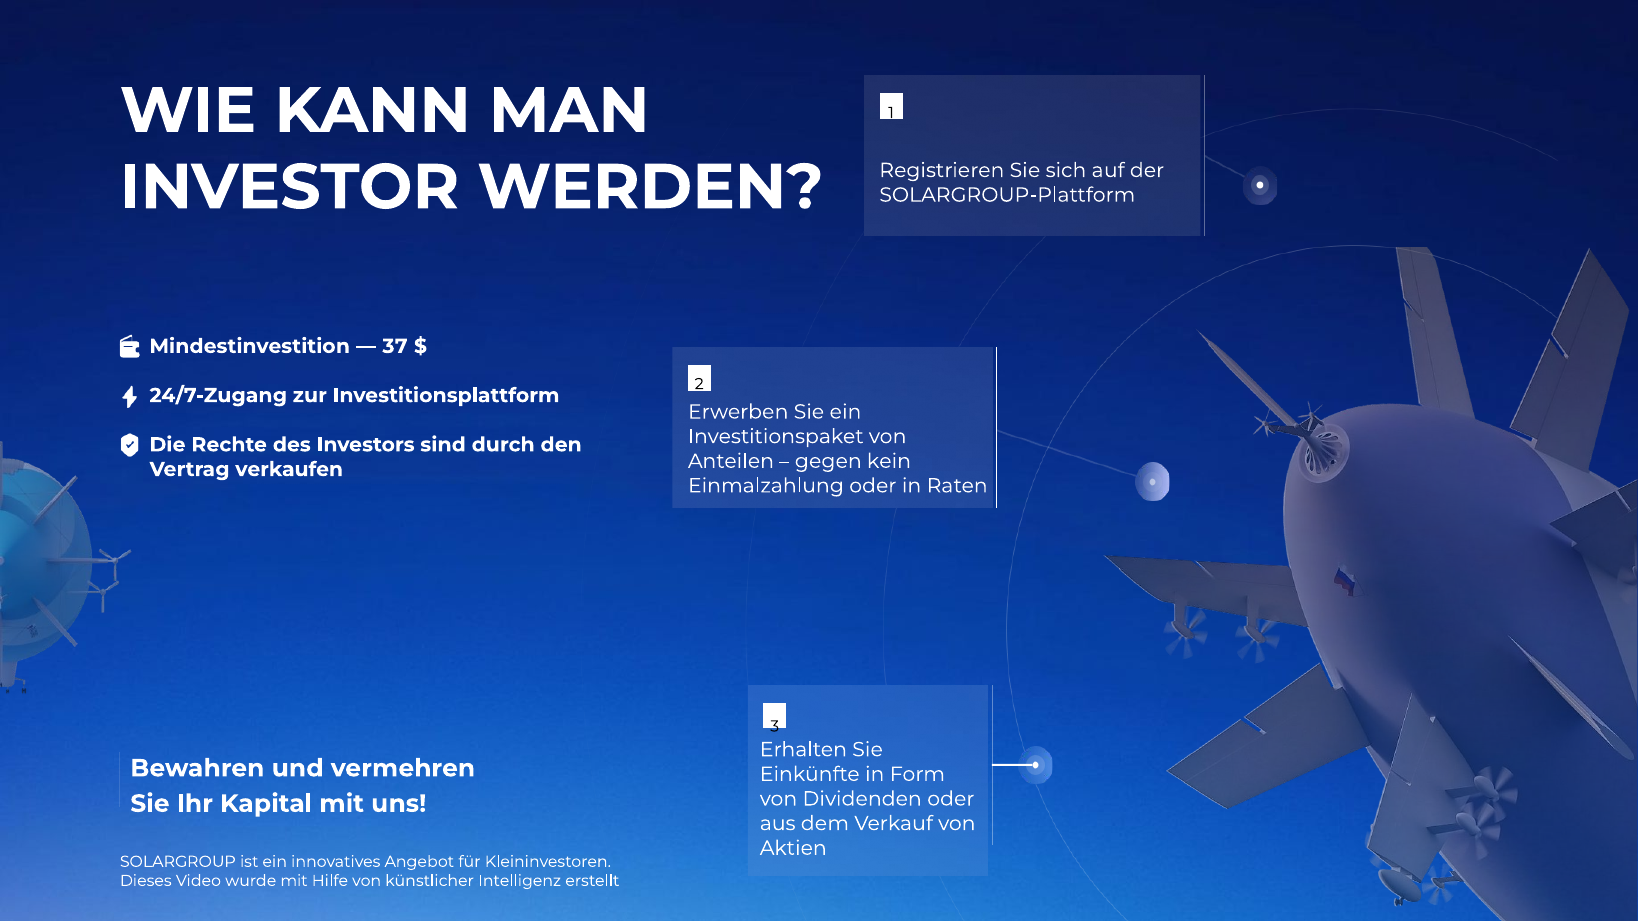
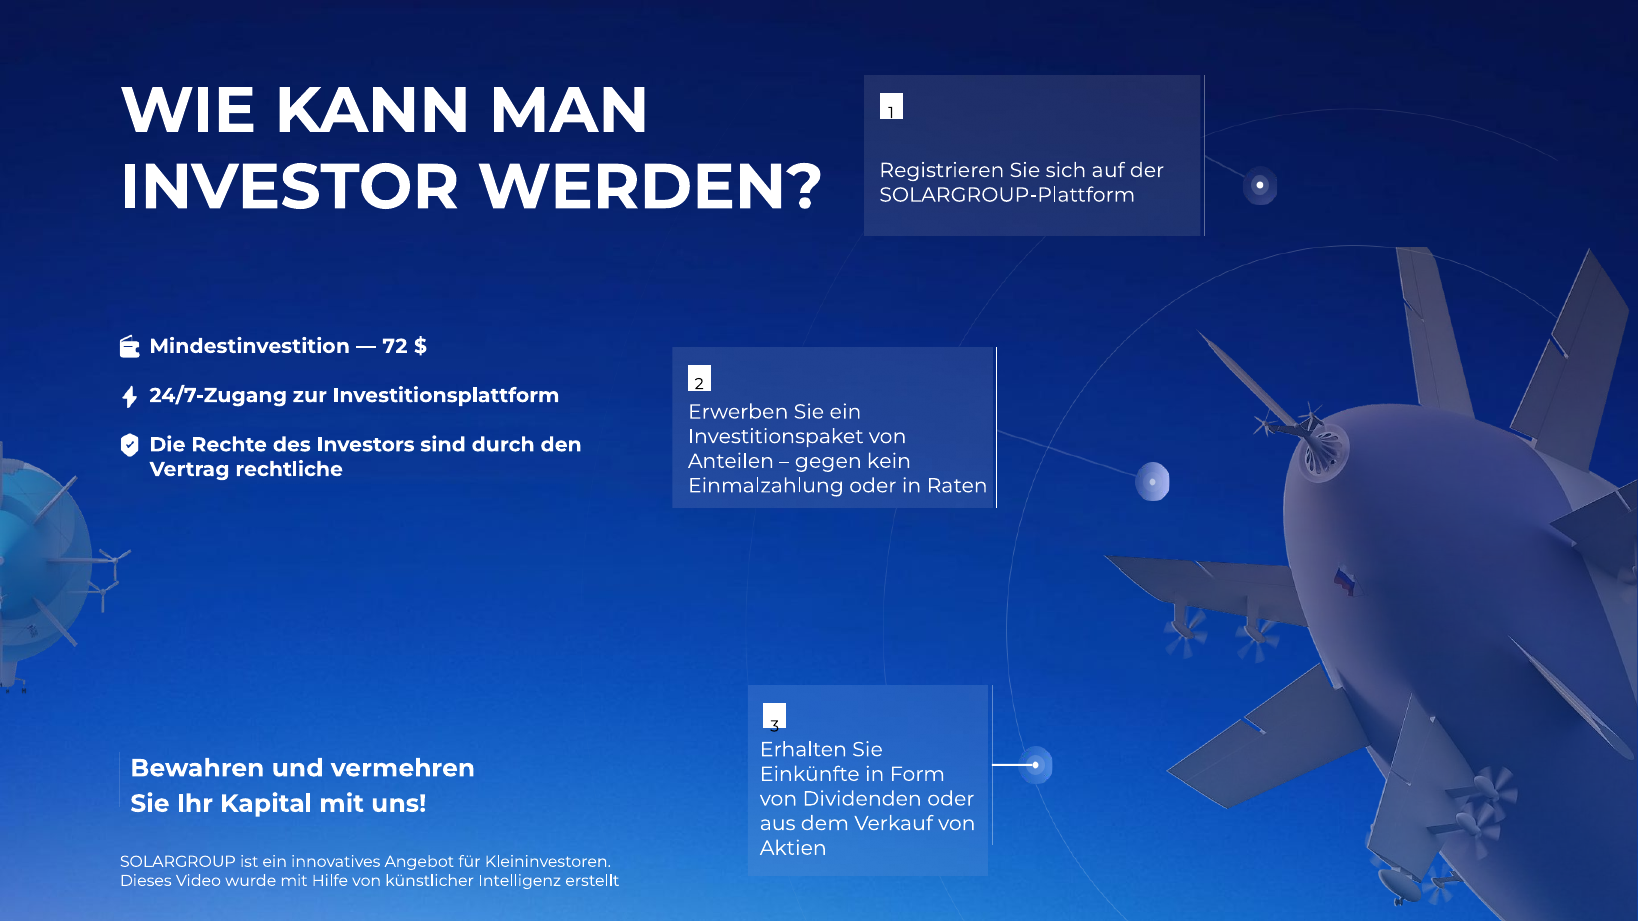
37: 37 -> 72 (395, 346)
verkaufen: verkaufen -> rechtliche (289, 470)
